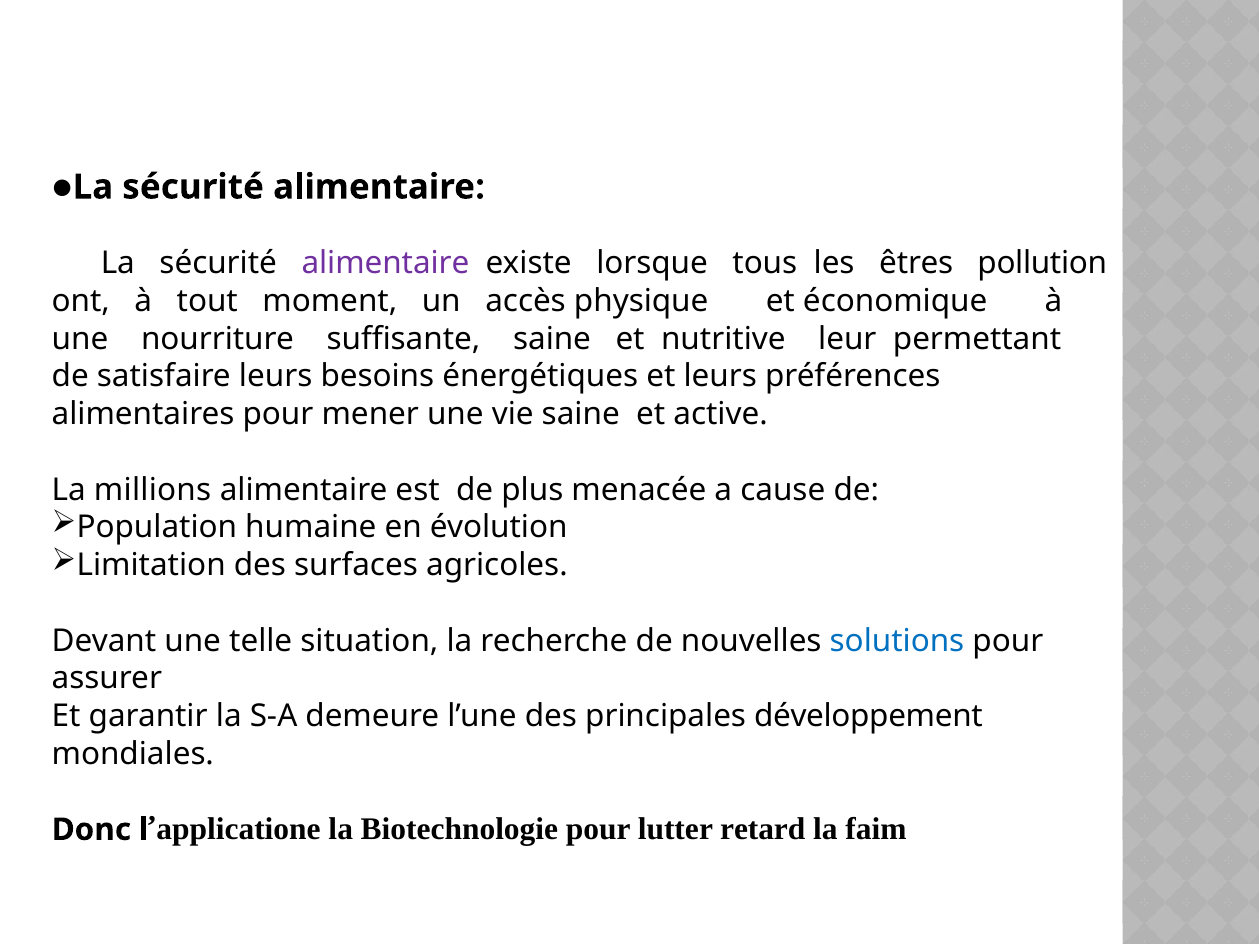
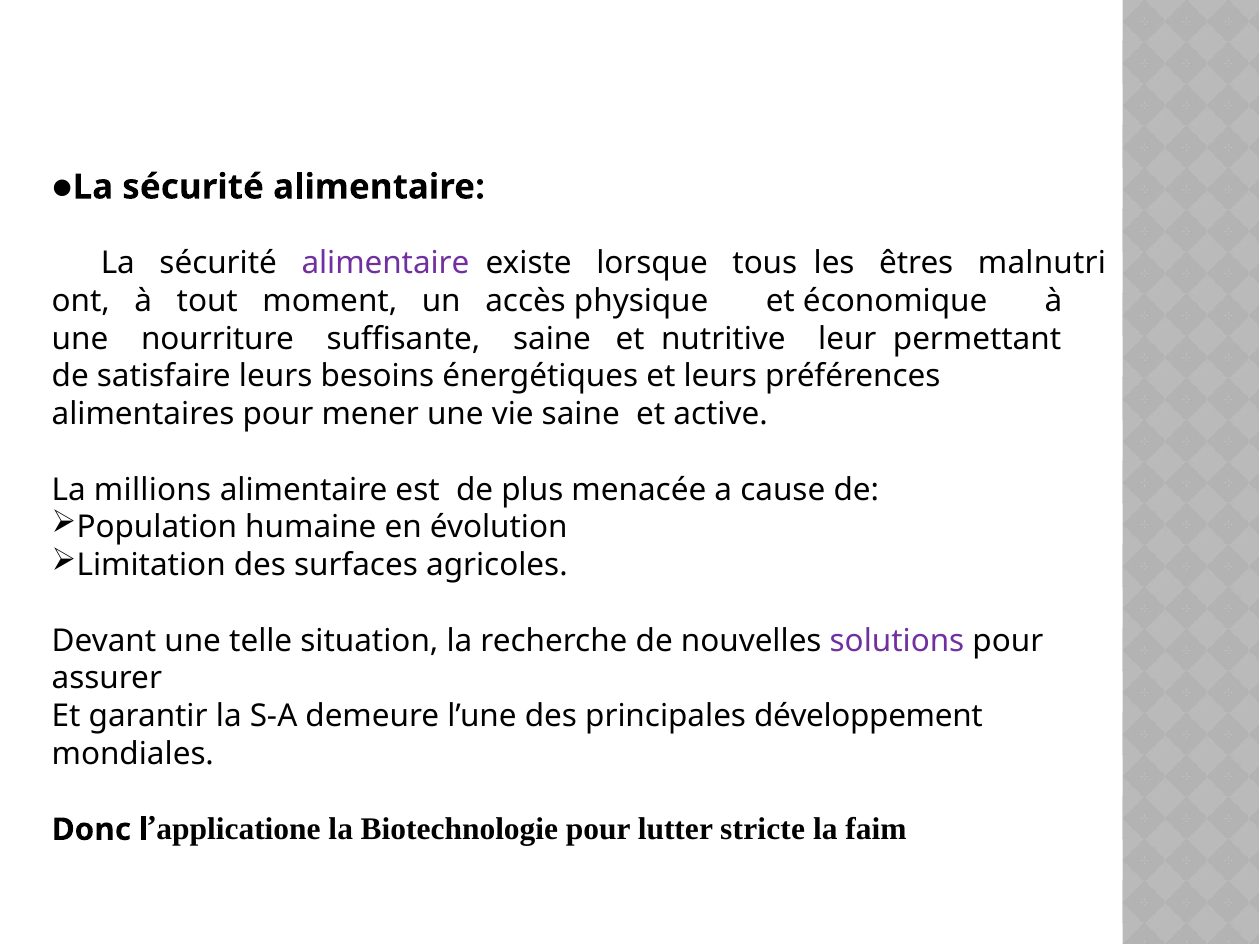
pollution: pollution -> malnutri (1042, 263)
solutions colour: blue -> purple (897, 641)
retard: retard -> stricte (763, 830)
